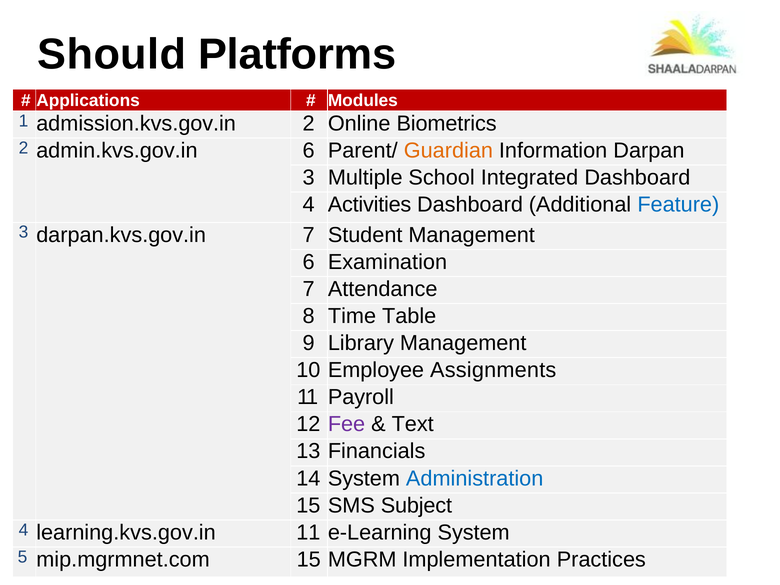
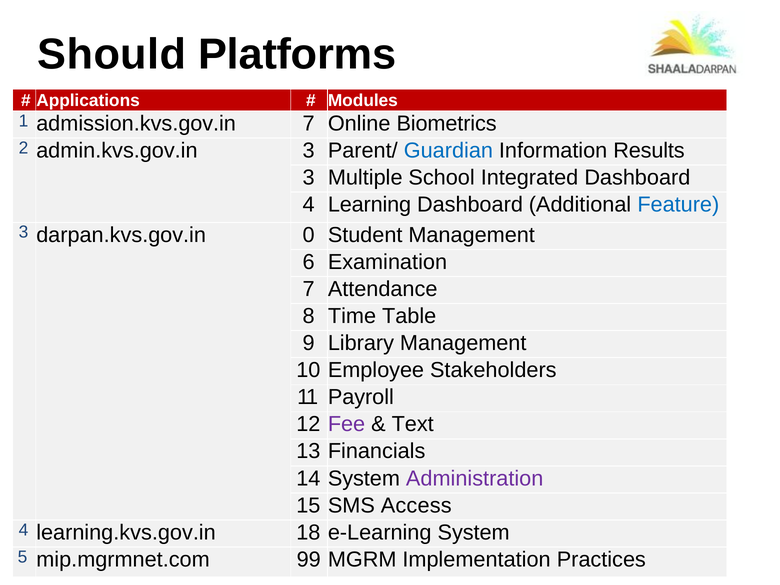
admission.kvs.gov.in 2: 2 -> 7 (309, 123)
admin.kvs.gov.in 6: 6 -> 3 (309, 151)
Guardian colour: orange -> blue (448, 151)
Darpan: Darpan -> Results (649, 151)
Activities: Activities -> Learning (370, 205)
darpan.kvs.gov.in 7: 7 -> 0 (309, 235)
Assignments: Assignments -> Stakeholders (493, 370)
Administration colour: blue -> purple (475, 478)
Subject: Subject -> Access (416, 505)
learning.kvs.gov.in 11: 11 -> 18 (308, 532)
mip.mgrmnet.com 15: 15 -> 99 (309, 560)
